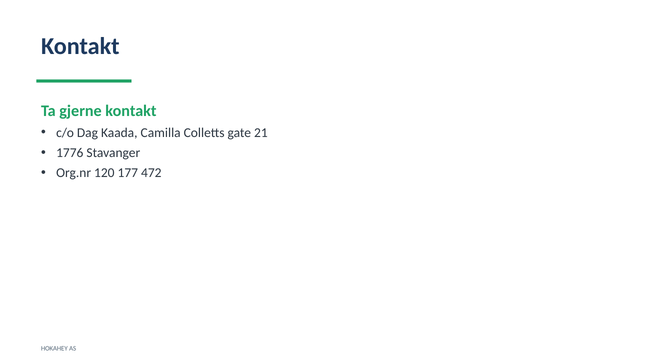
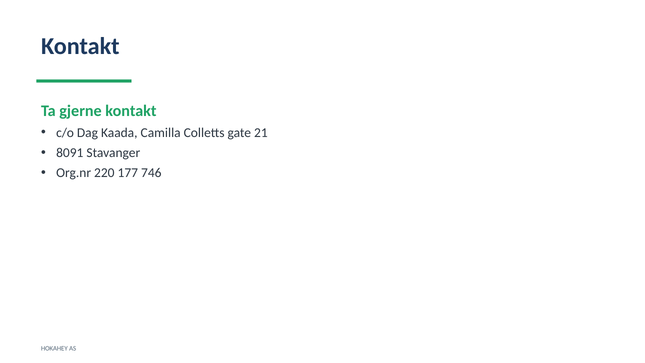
1776: 1776 -> 8091 (70, 153)
120: 120 -> 220 (104, 173)
472: 472 -> 746 (151, 173)
